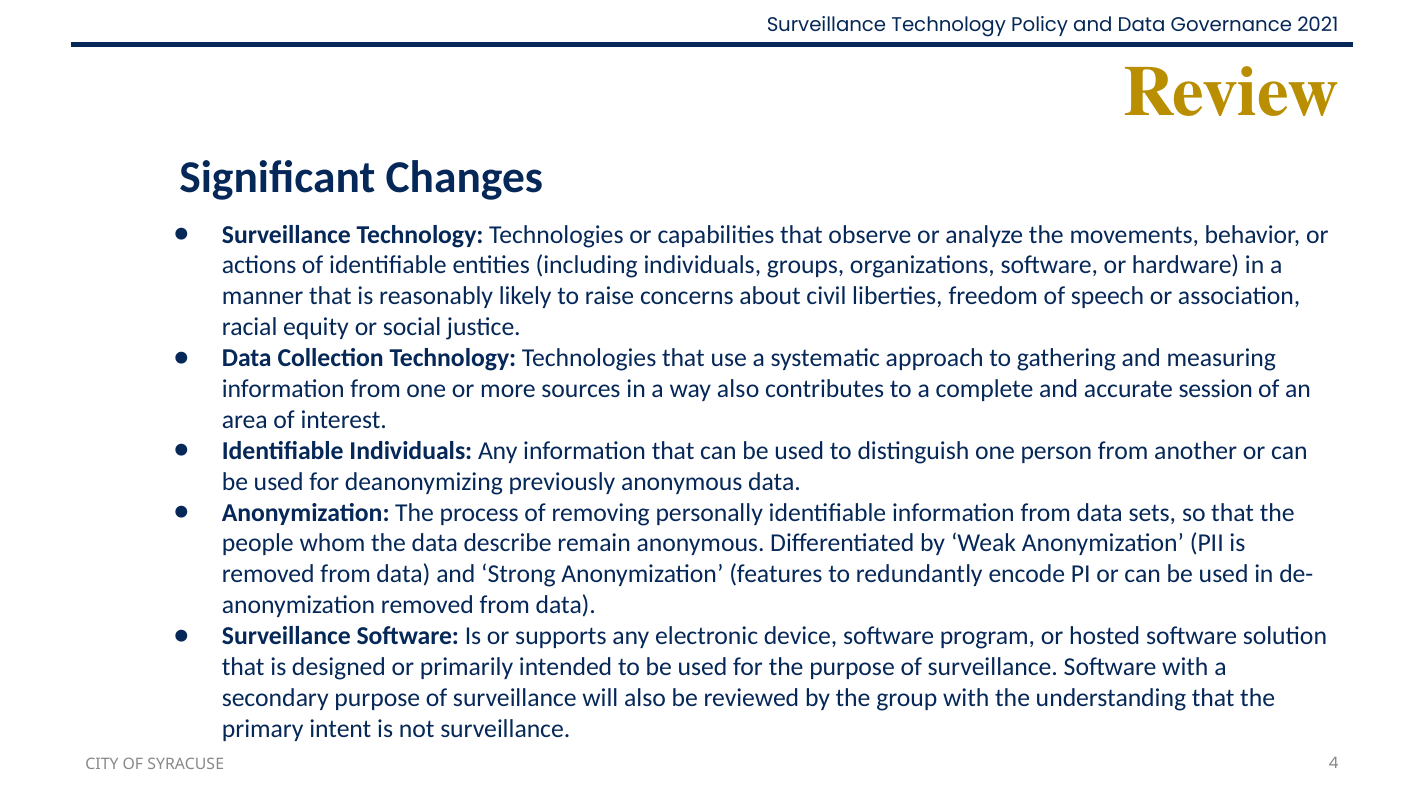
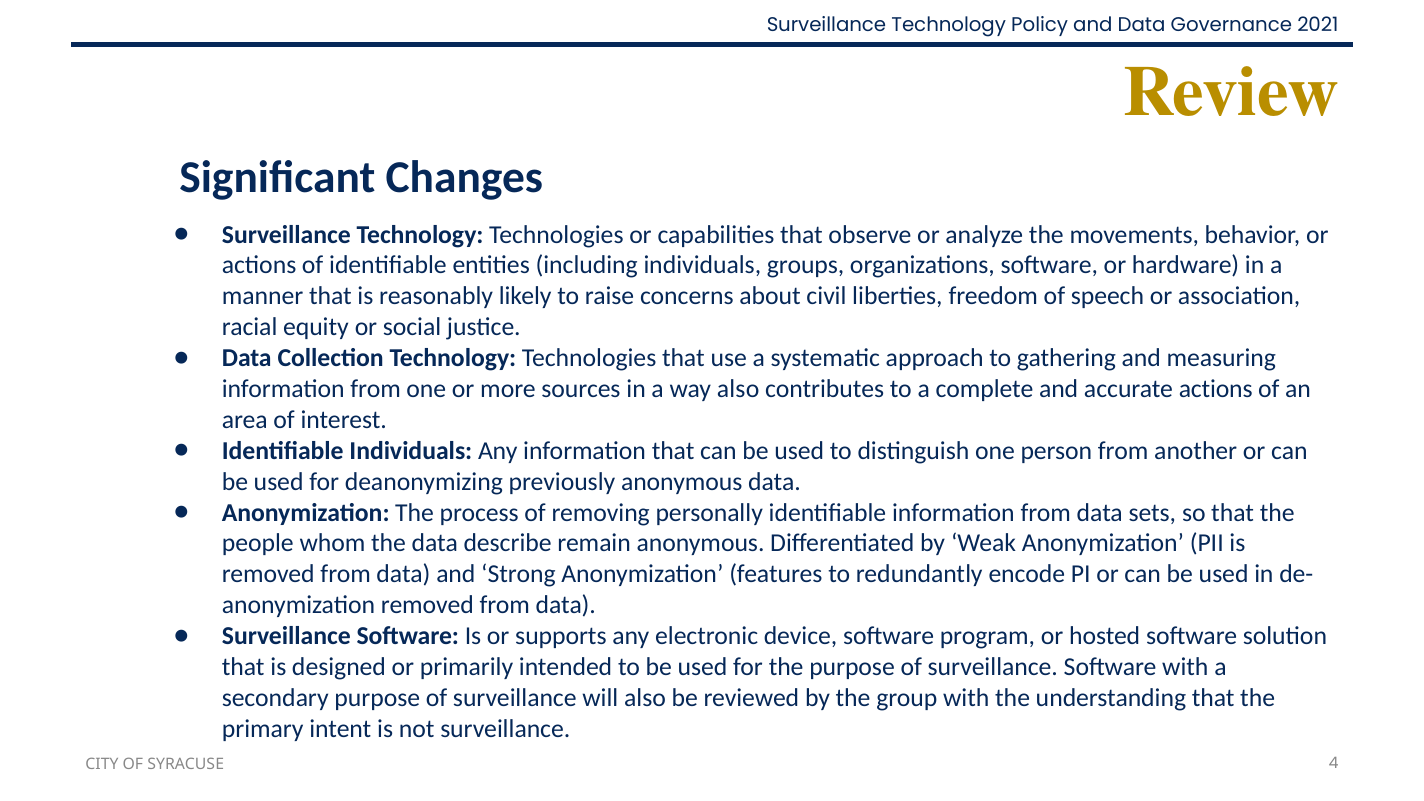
accurate session: session -> actions (1216, 389)
